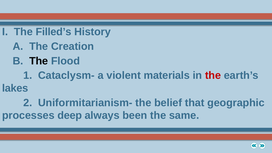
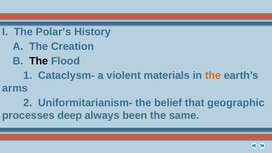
Filled’s: Filled’s -> Polar’s (53, 32)
the colour: red -> orange (213, 75)
lakes: lakes -> arms (15, 88)
